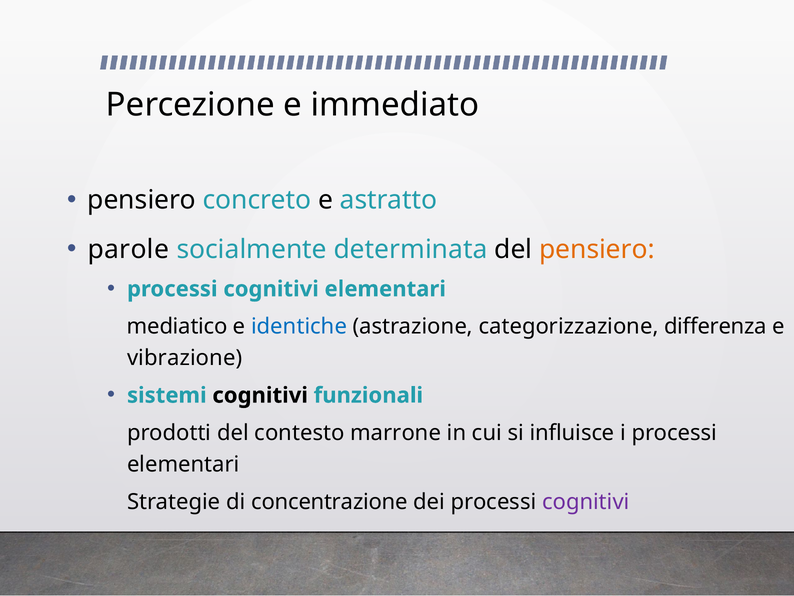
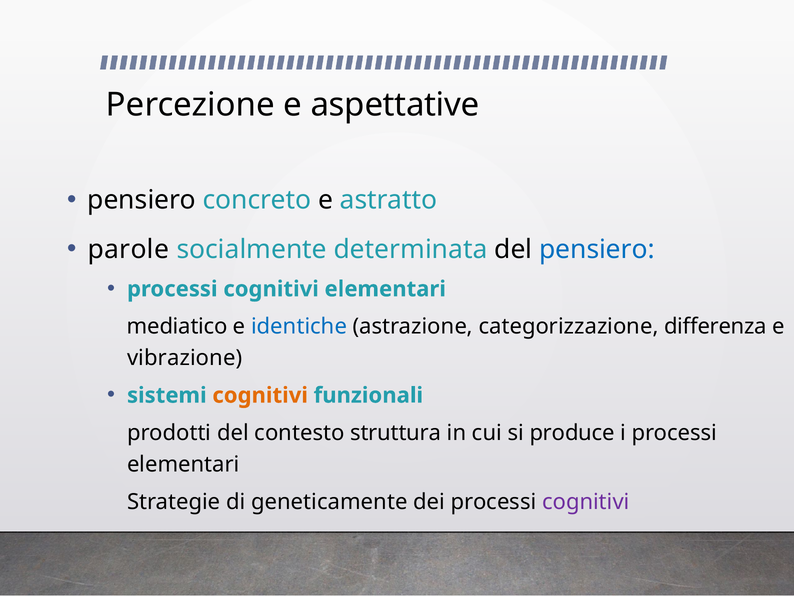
immediato: immediato -> aspettative (395, 105)
pensiero colour: orange -> blue (597, 249)
cognitivi colour: black -> orange (260, 395)
marrone: marrone -> struttura (396, 432)
influisce: influisce -> produce (572, 432)
concentrazione: concentrazione -> geneticamente (329, 501)
